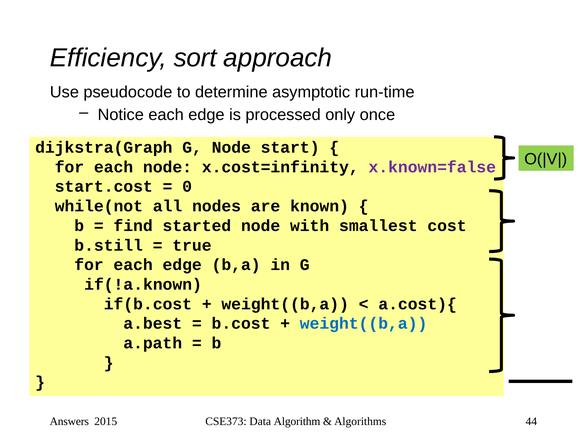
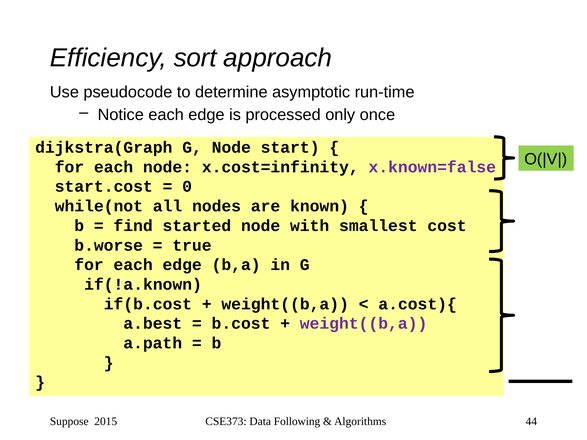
b.still: b.still -> b.worse (109, 245)
weight((b,a colour: blue -> purple (364, 324)
Answers: Answers -> Suppose (69, 421)
Algorithm: Algorithm -> Following (297, 421)
